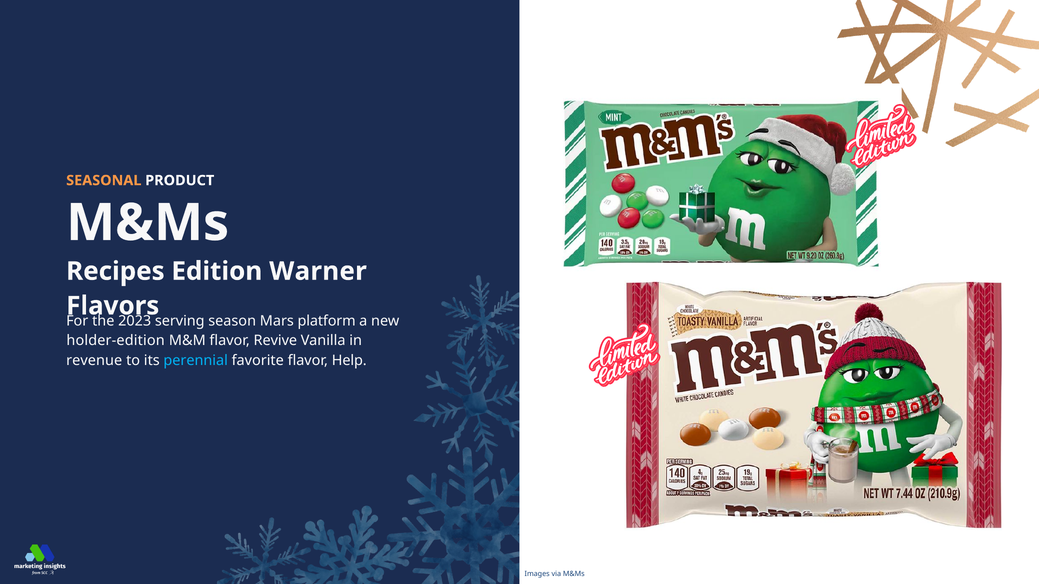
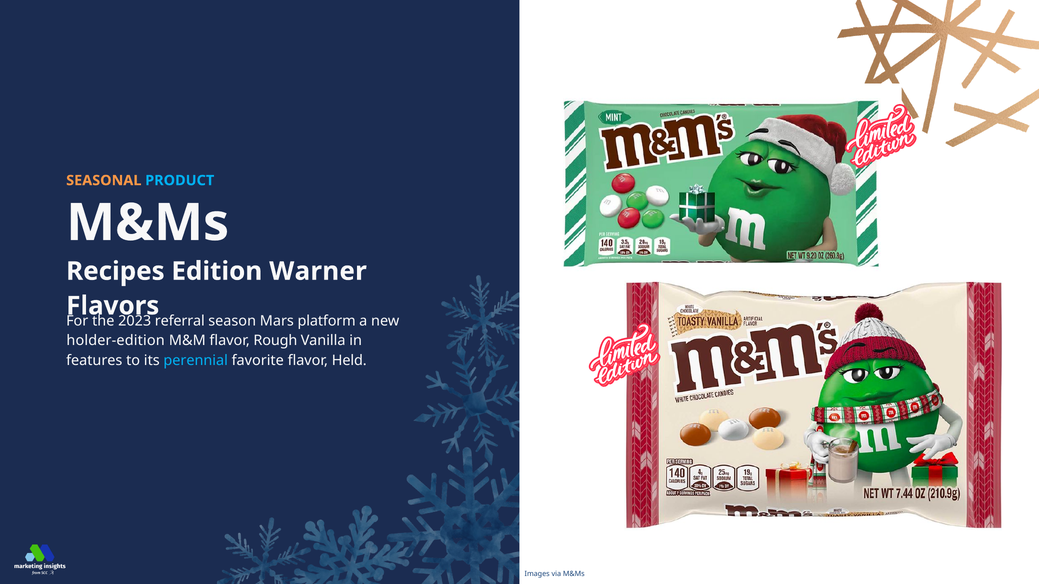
PRODUCT colour: white -> light blue (180, 181)
serving: serving -> referral (180, 321)
Revive: Revive -> Rough (275, 341)
revenue: revenue -> features (94, 361)
Help: Help -> Held (349, 361)
